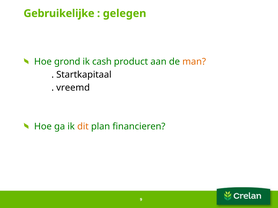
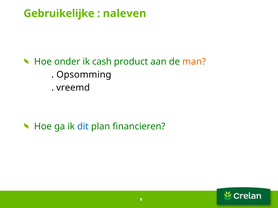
gelegen: gelegen -> naleven (125, 13)
grond: grond -> onder (67, 62)
Startkapitaal: Startkapitaal -> Opsomming (84, 75)
dit colour: orange -> blue (83, 127)
